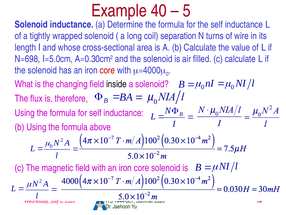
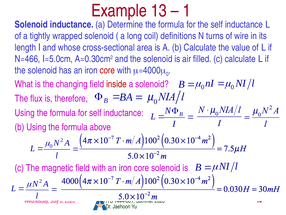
40: 40 -> 13 (159, 11)
5: 5 -> 1 (187, 11)
separation: separation -> definitions (178, 36)
N=698: N=698 -> N=466 (27, 59)
inside colour: black -> red (116, 84)
